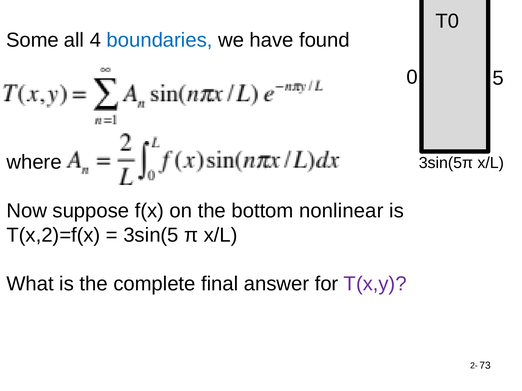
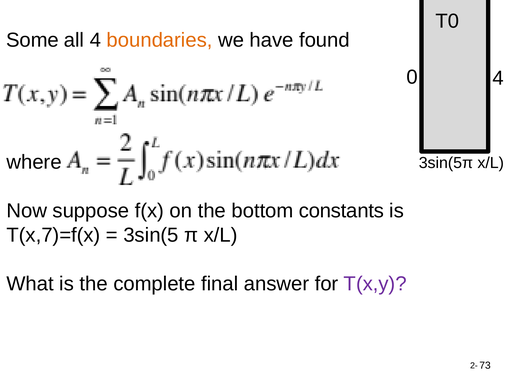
boundaries colour: blue -> orange (160, 40)
0 5: 5 -> 4 (498, 78)
nonlinear: nonlinear -> constants (341, 211)
T(x,2)=f(x: T(x,2)=f(x -> T(x,7)=f(x (53, 235)
